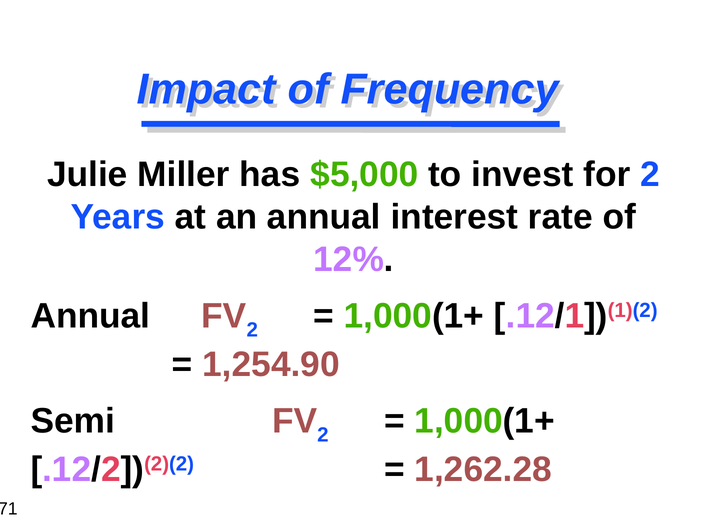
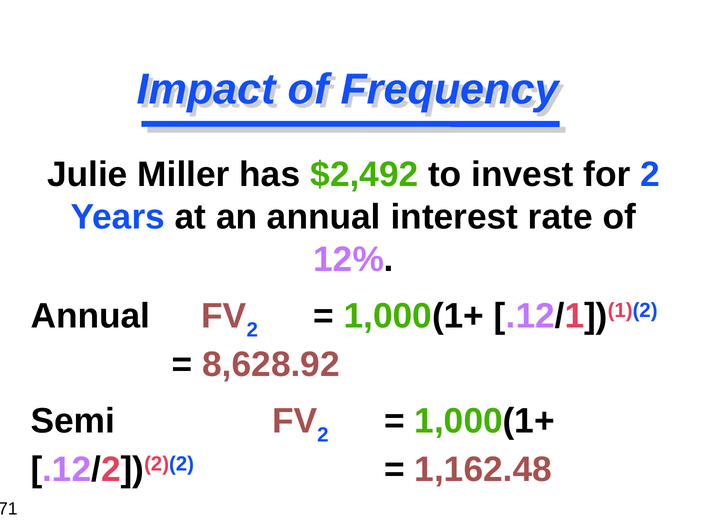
$5,000: $5,000 -> $2,492 (364, 174)
1,254.90: 1,254.90 -> 8,628.92 (271, 364)
1,262.28: 1,262.28 -> 1,162.48 (483, 469)
